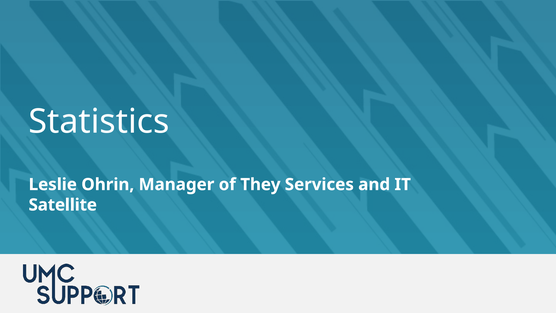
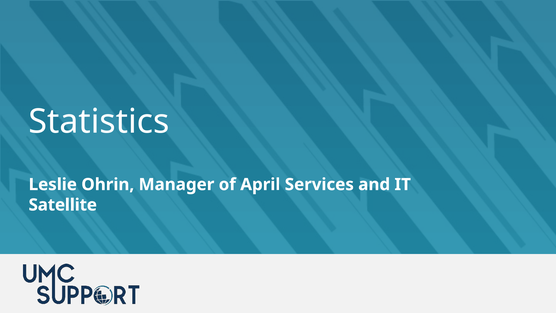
They: They -> April (260, 184)
